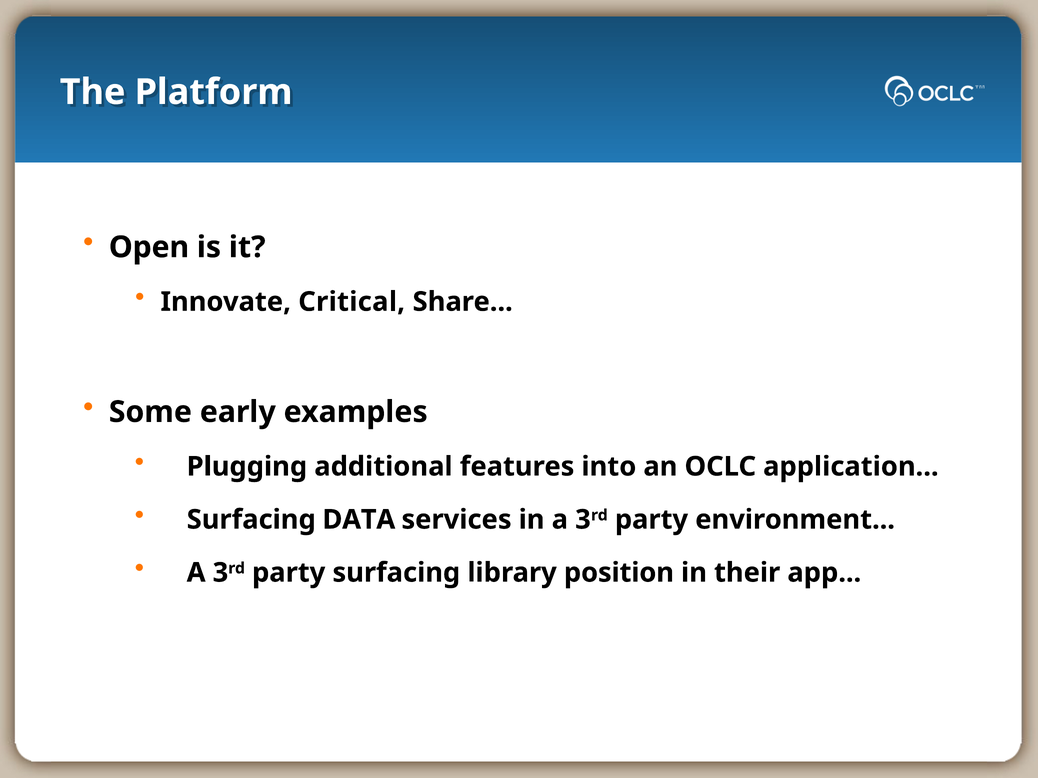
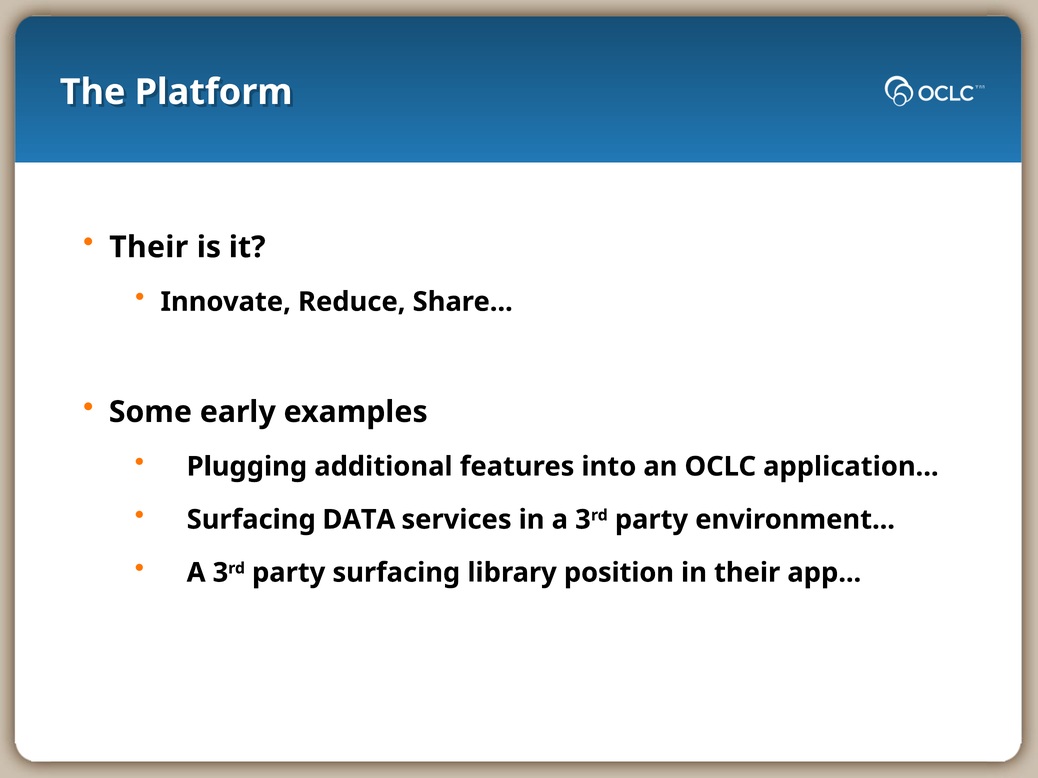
Open: Open -> Their (149, 247)
Critical: Critical -> Reduce (352, 302)
